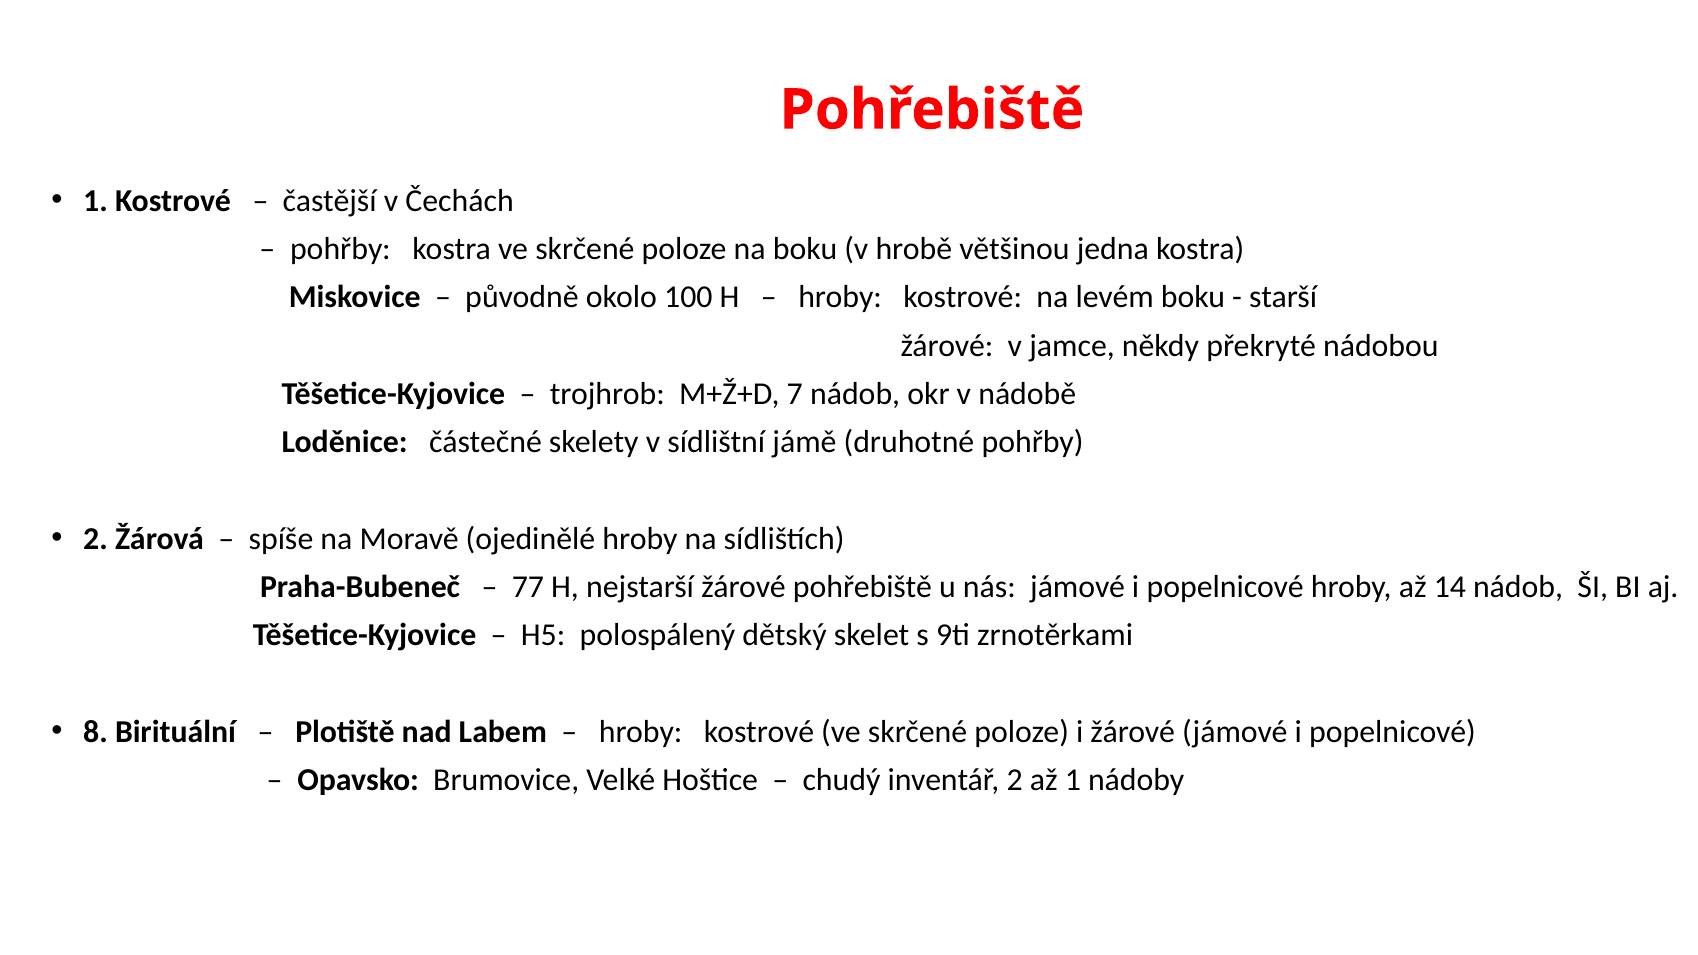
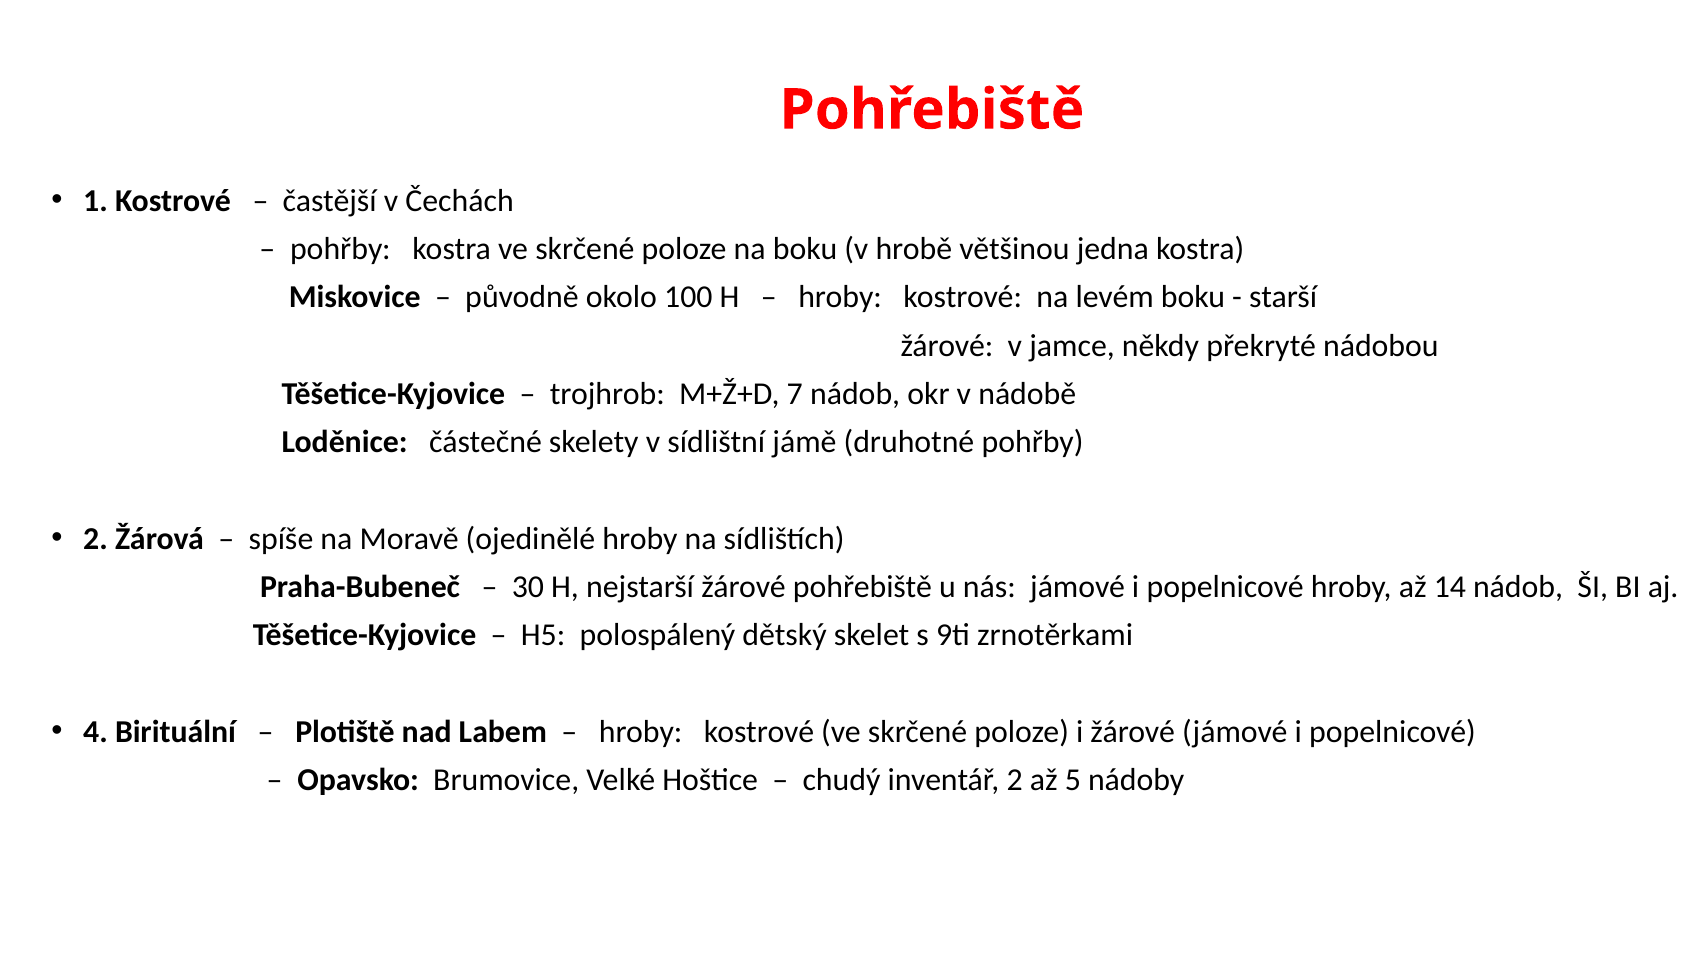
77: 77 -> 30 (528, 587)
8: 8 -> 4 (96, 732)
až 1: 1 -> 5 (1073, 780)
